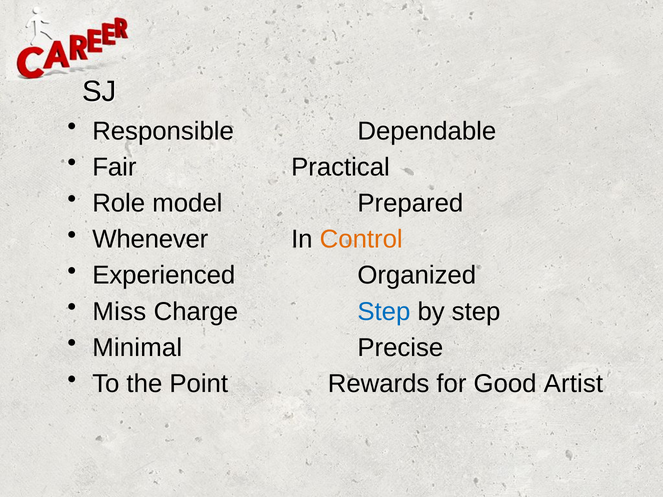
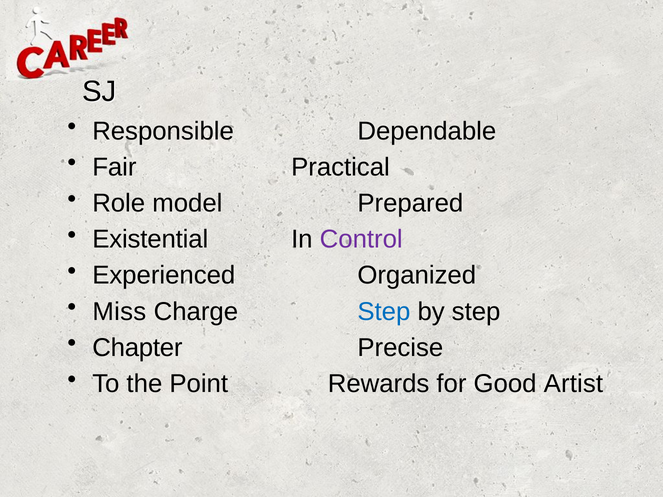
Whenever: Whenever -> Existential (150, 239)
Control colour: orange -> purple (361, 239)
Minimal: Minimal -> Chapter (137, 348)
